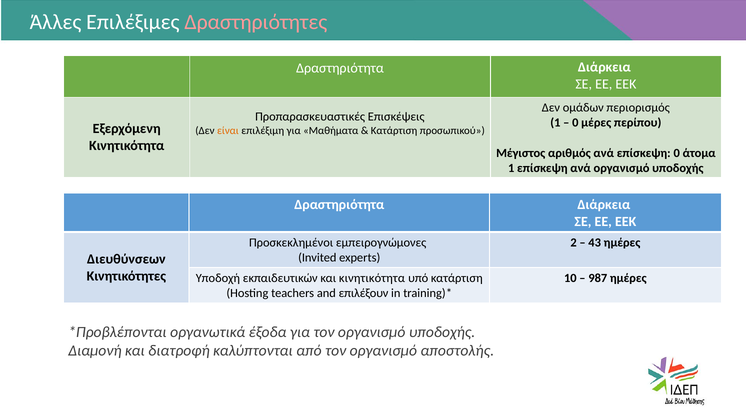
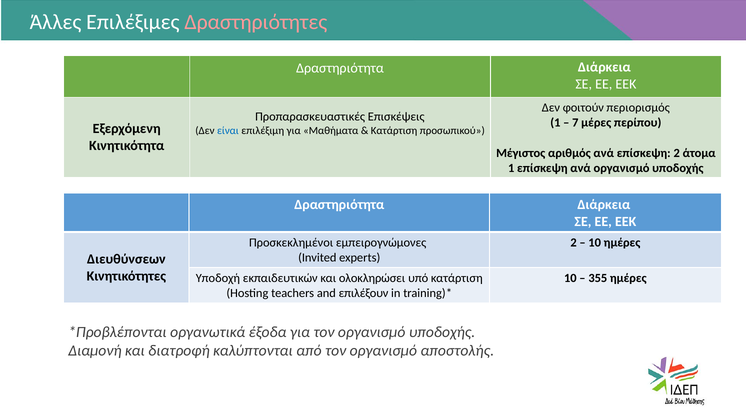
ομάδων: ομάδων -> φοιτούν (583, 108)
0: 0 -> 7 (575, 123)
είναι colour: orange -> blue (228, 131)
επίσκεψη 0: 0 -> 2 (677, 153)
43: 43 -> 10 (595, 243)
και κινητικότητα: κινητικότητα -> ολοκληρώσει (372, 278)
987: 987 -> 355 (598, 278)
